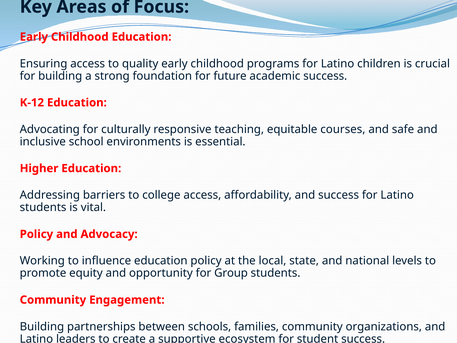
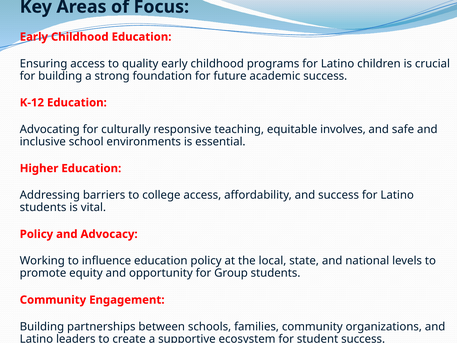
courses: courses -> involves (343, 129)
